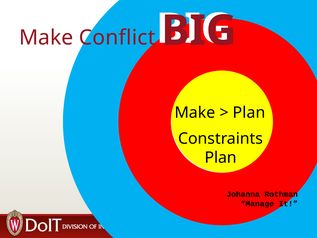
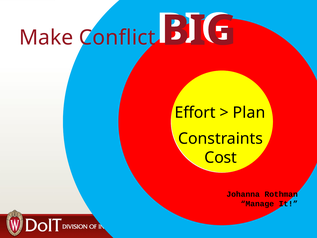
Make: Make -> Effort (195, 112)
Plan: Plan -> Cost (221, 158)
